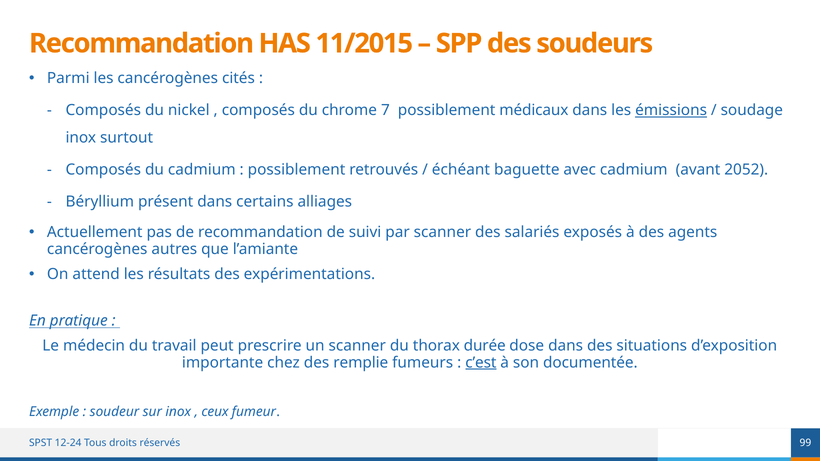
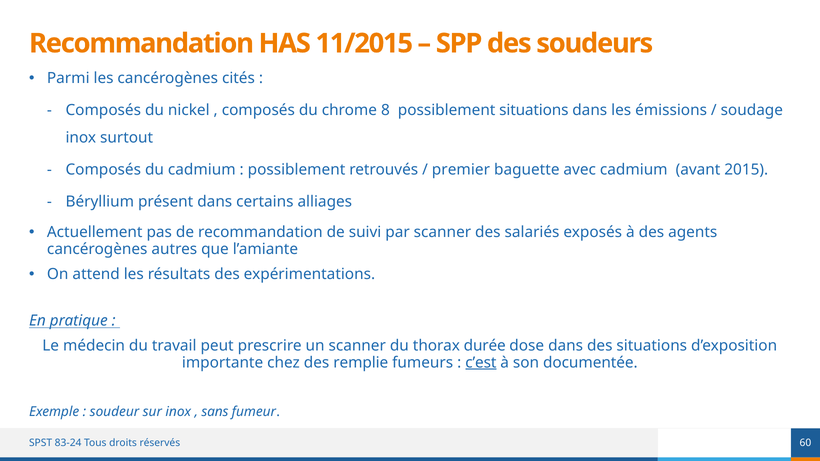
7: 7 -> 8 (385, 110)
possiblement médicaux: médicaux -> situations (534, 110)
émissions underline: present -> none (671, 110)
échéant: échéant -> premier (461, 170)
2052: 2052 -> 2015 (746, 170)
ceux: ceux -> sans (215, 412)
12-24: 12-24 -> 83-24 (68, 443)
99: 99 -> 60 (805, 443)
